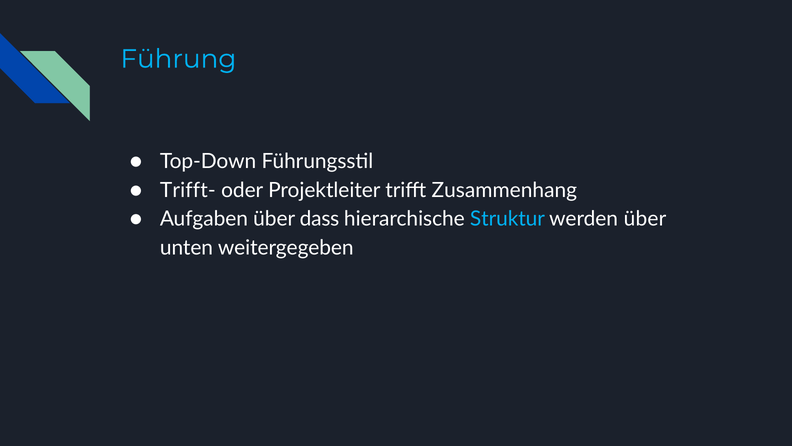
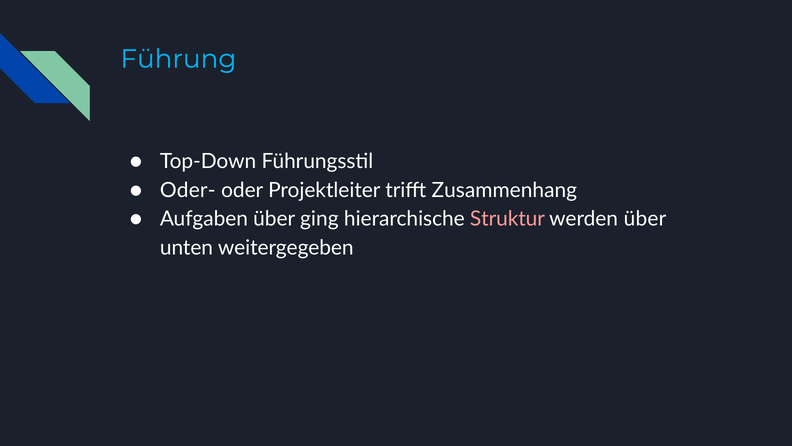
Trifft-: Trifft- -> Oder- (188, 190)
dass: dass -> ging (319, 219)
Struktur colour: light blue -> pink (507, 219)
